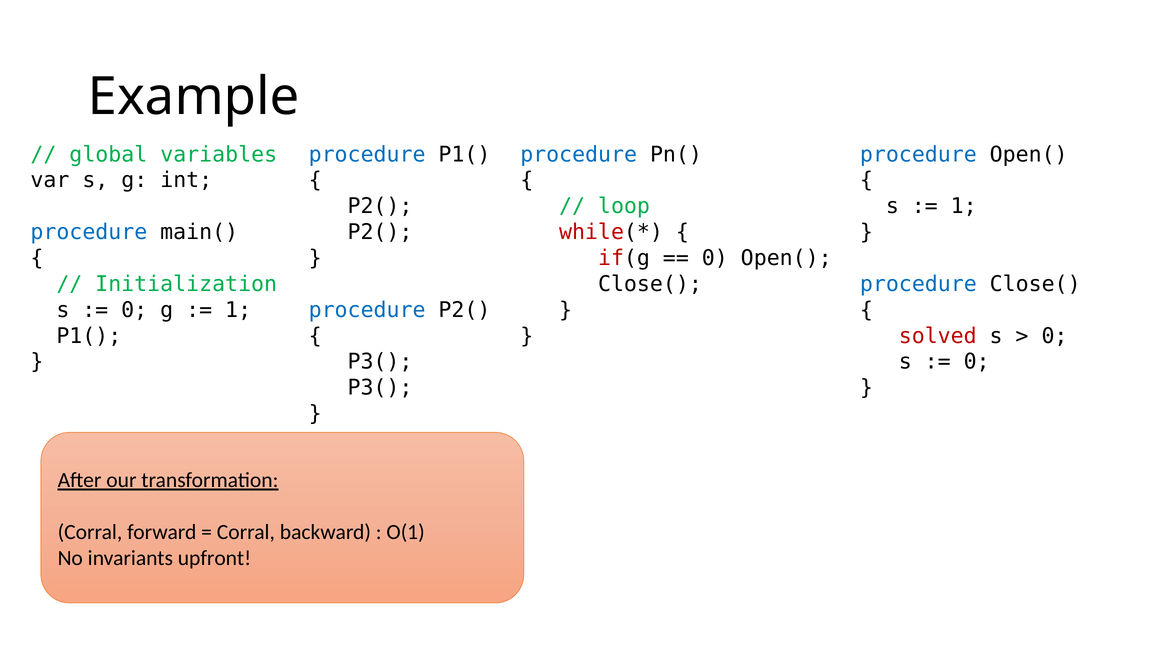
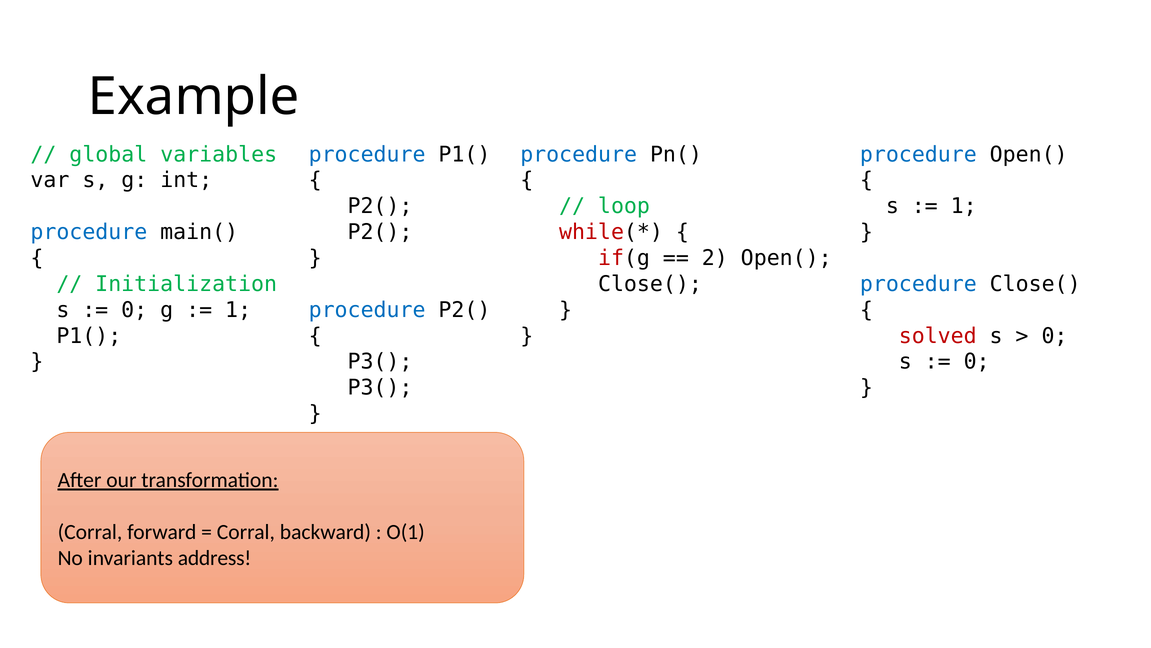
0: 0 -> 2 (715, 258)
upfront: upfront -> address (215, 558)
